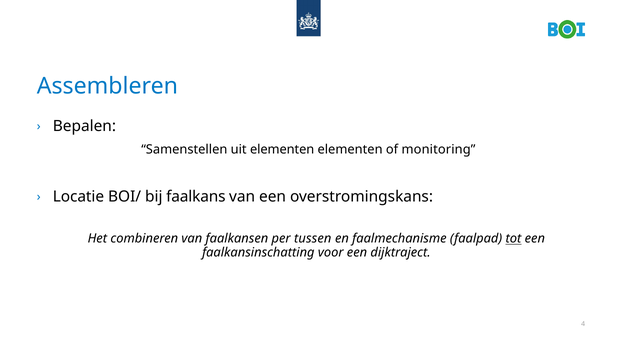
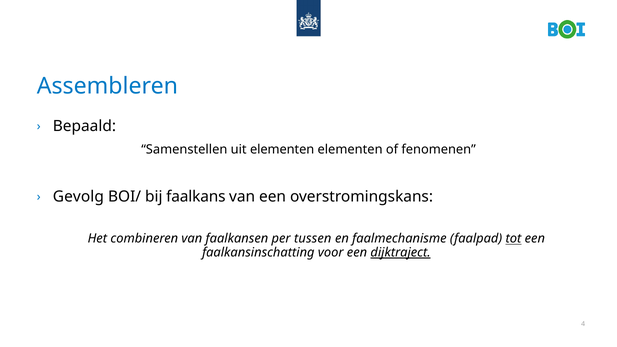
Bepalen: Bepalen -> Bepaald (84, 126)
monitoring: monitoring -> fenomenen (439, 149)
Locatie: Locatie -> Gevolg (78, 197)
dijktraject underline: none -> present (401, 253)
